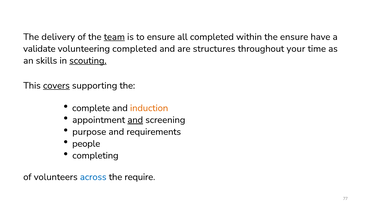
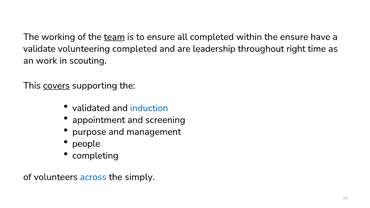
delivery: delivery -> working (58, 37)
structures: structures -> leadership (214, 49)
your: your -> right (296, 49)
skills: skills -> work (46, 61)
scouting underline: present -> none (88, 61)
complete: complete -> validated (91, 108)
induction colour: orange -> blue (149, 108)
and underline: present -> none (135, 120)
requirements: requirements -> management (154, 132)
require: require -> simply (140, 177)
